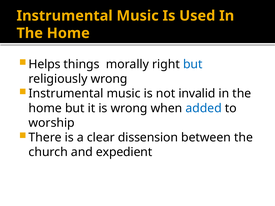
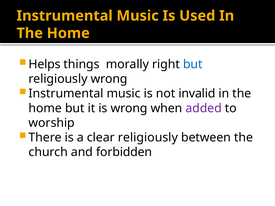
added colour: blue -> purple (204, 108)
clear dissension: dissension -> religiously (148, 138)
expedient: expedient -> forbidden (124, 152)
